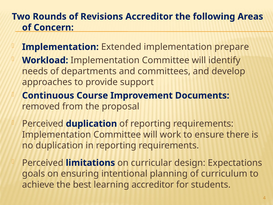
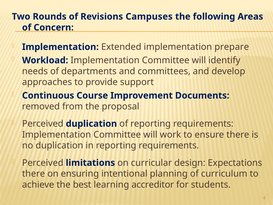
Revisions Accreditor: Accreditor -> Campuses (149, 17)
goals: goals -> there (34, 174)
